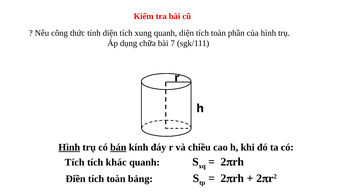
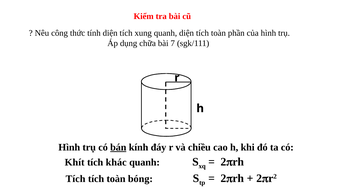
Hình underline: present -> none (69, 147)
Tích: Tích -> Khít (75, 162)
Điền: Điền -> Tích (76, 179)
bảng: bảng -> bóng (140, 179)
